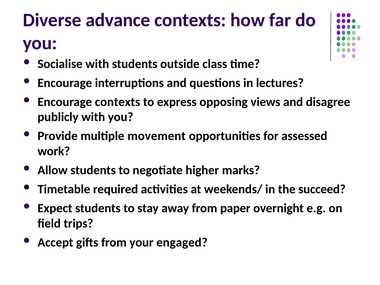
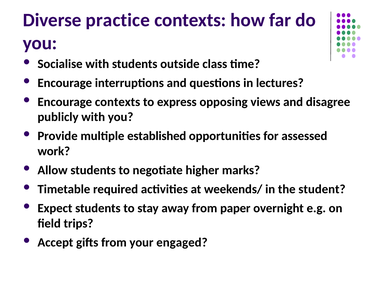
advance: advance -> practice (118, 20)
movement: movement -> established (157, 136)
succeed: succeed -> student (322, 189)
